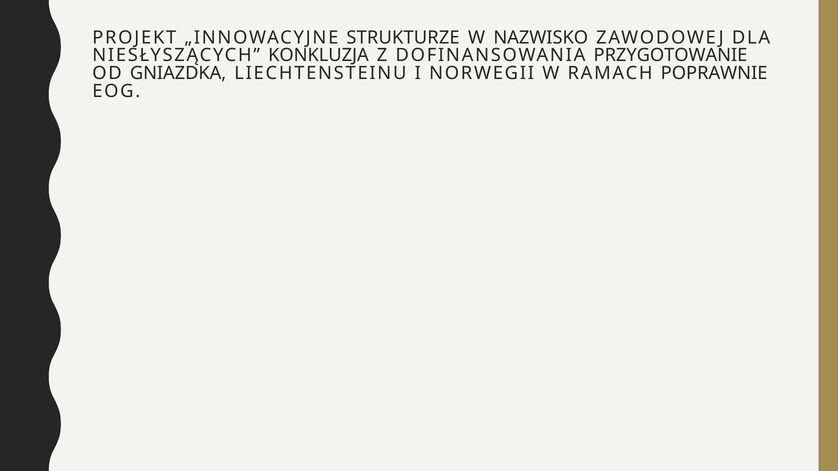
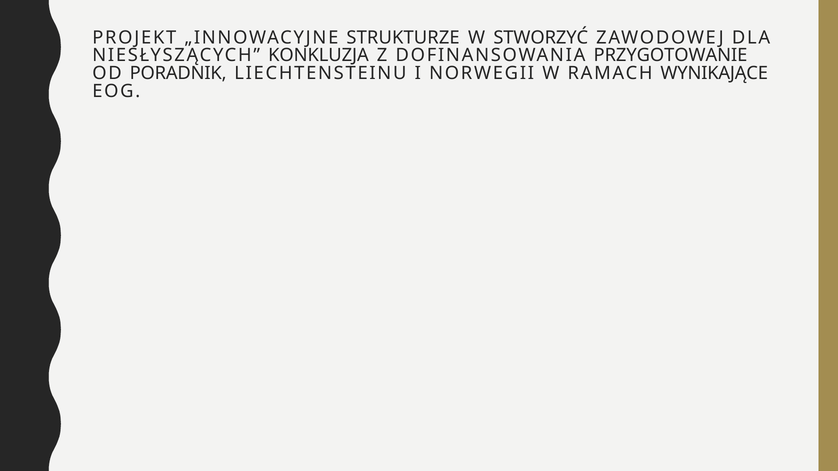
NAZWISKO: NAZWISKO -> STWORZYĆ (541, 38)
GNIAZDKA: GNIAZDKA -> PORADNIK (178, 73)
POPRAWNIE: POPRAWNIE -> WYNIKAJĄCE (714, 73)
